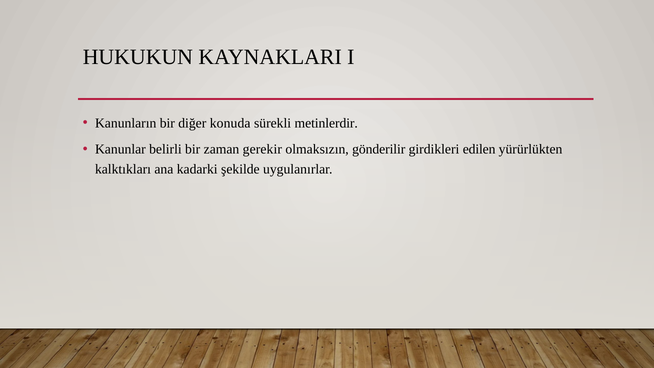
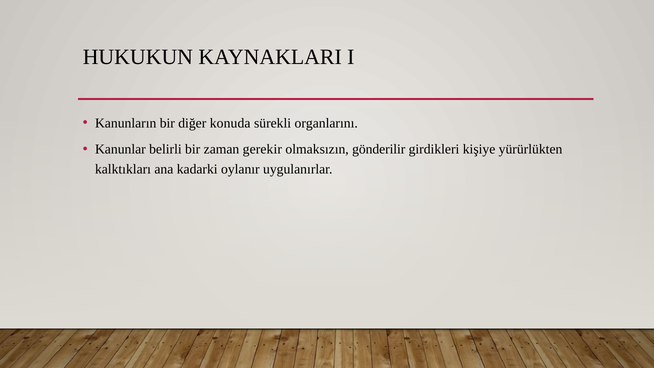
metinlerdir: metinlerdir -> organlarını (326, 123)
edilen: edilen -> kişiye (479, 149)
şekilde: şekilde -> oylanır (240, 169)
